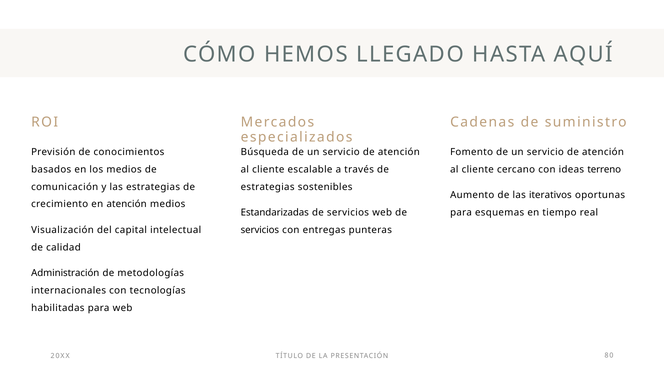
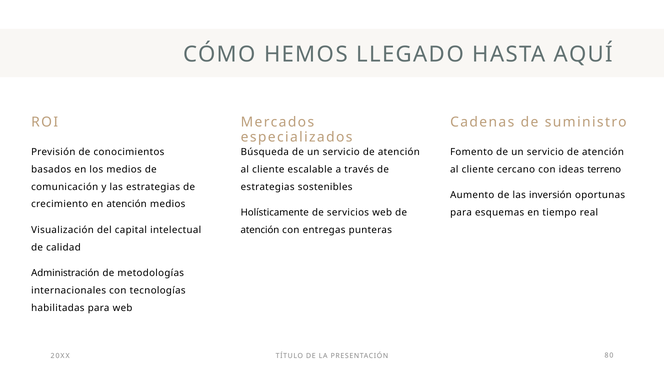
iterativos: iterativos -> inversión (550, 195)
Estandarizadas: Estandarizadas -> Holísticamente (275, 213)
servicios: servicios -> atención (260, 230)
